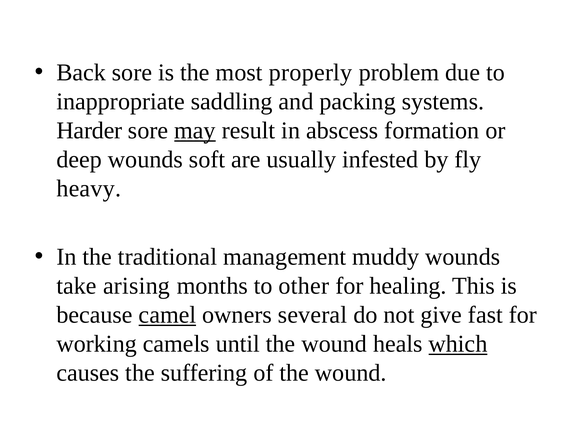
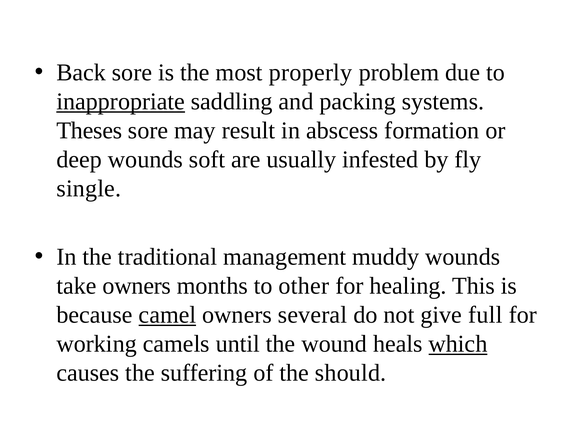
inappropriate underline: none -> present (121, 101)
Harder: Harder -> Theses (89, 130)
may underline: present -> none (195, 130)
heavy: heavy -> single (89, 188)
take arising: arising -> owners (137, 285)
fast: fast -> full (485, 314)
of the wound: wound -> should (351, 372)
